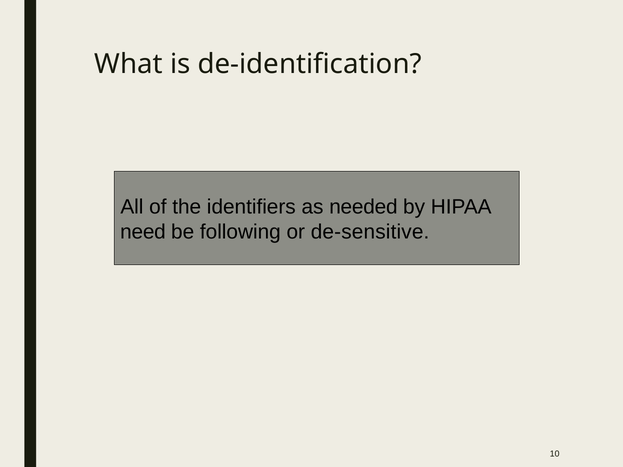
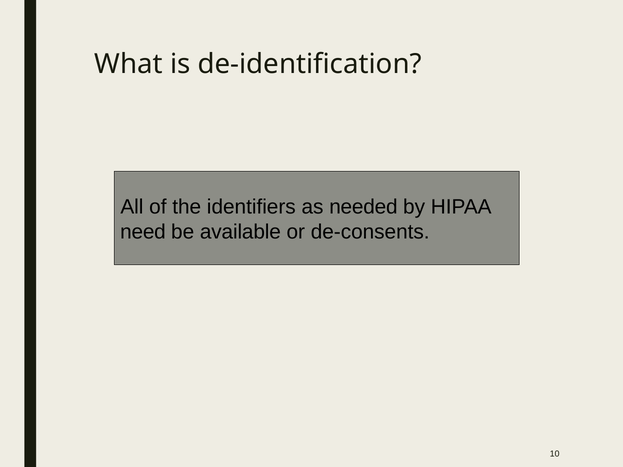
following: following -> available (240, 232)
de-sensitive: de-sensitive -> de-consents (370, 232)
